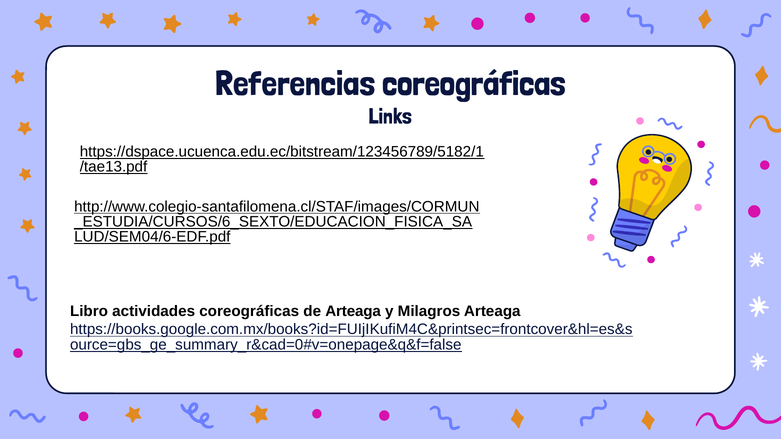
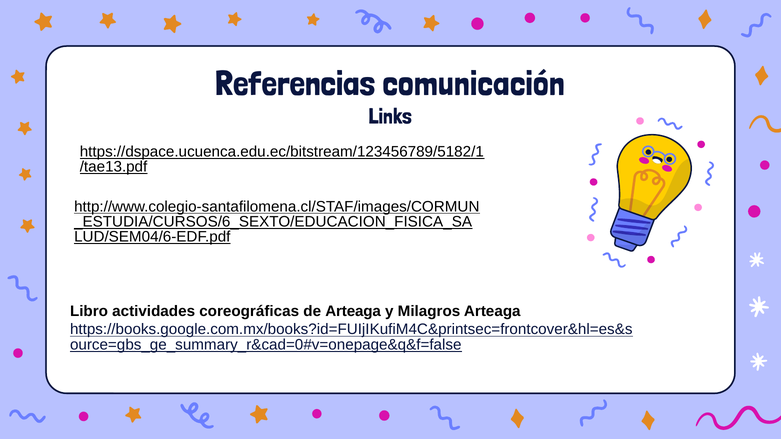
Referencias coreográficas: coreográficas -> comunicación (474, 84)
